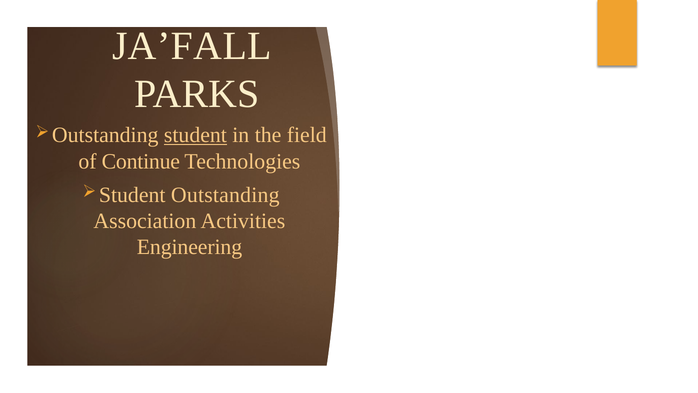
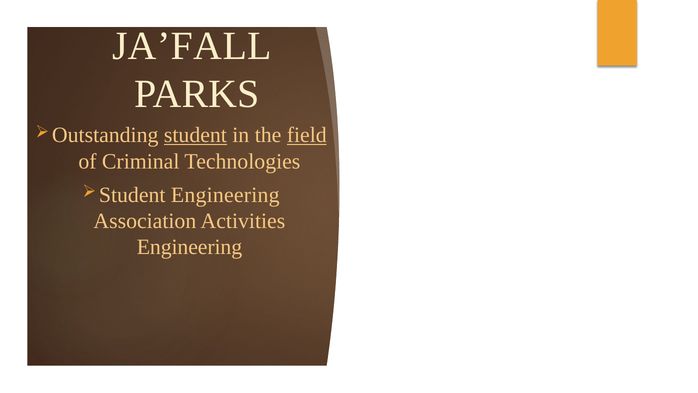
field underline: none -> present (307, 135)
Continue: Continue -> Criminal (141, 161)
Outstanding: Outstanding -> Engineering (225, 195)
